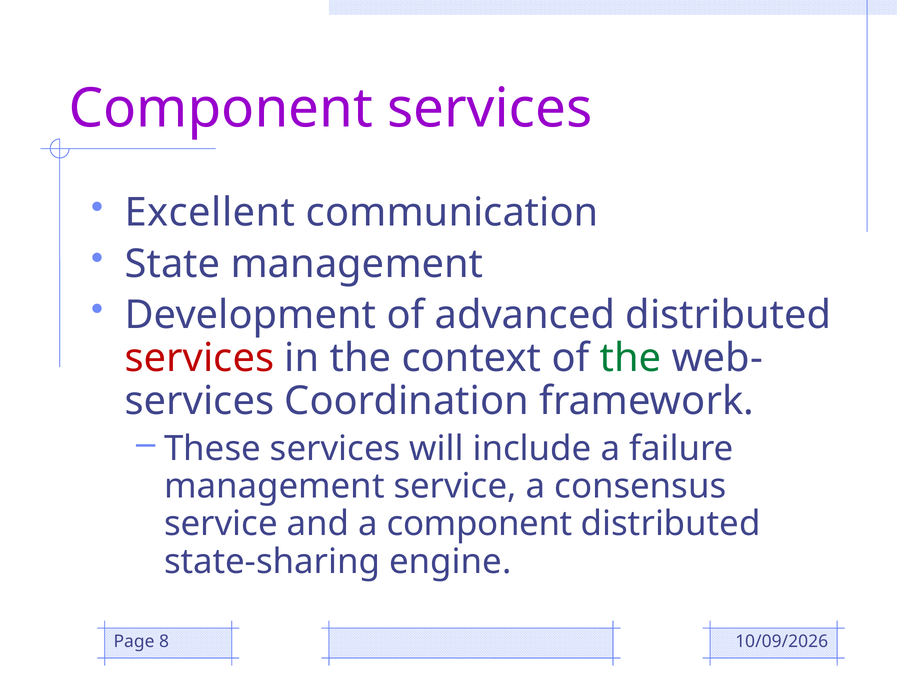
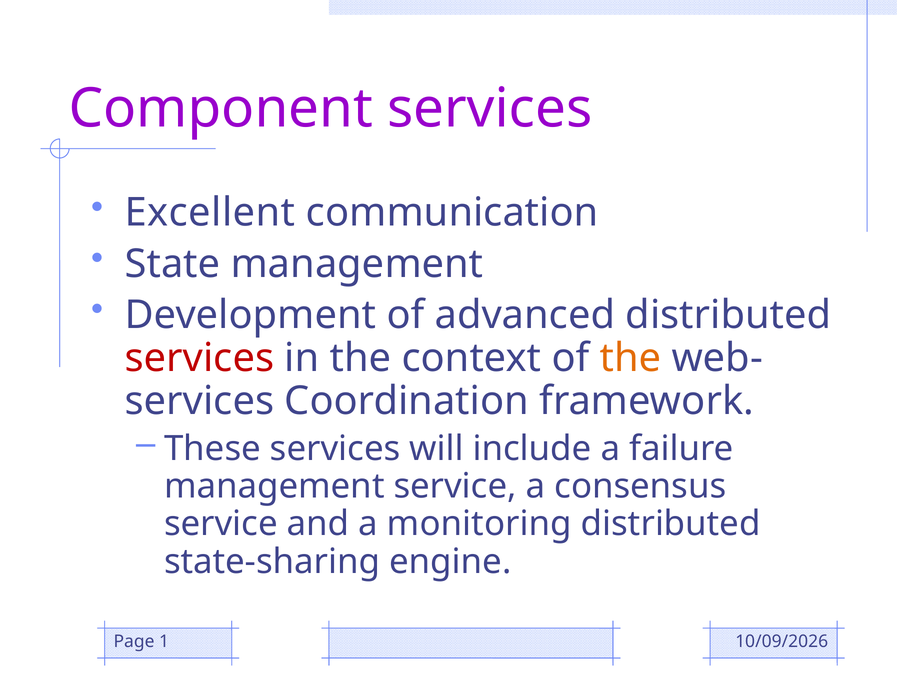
the colour: green -> orange (630, 358)
a component: component -> monitoring (479, 524)
8: 8 -> 1 (164, 641)
